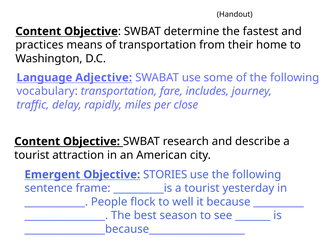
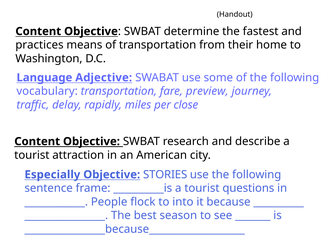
includes: includes -> preview (207, 91)
Emergent: Emergent -> Especially (52, 175)
yesterday: yesterday -> questions (248, 188)
well: well -> into (183, 202)
